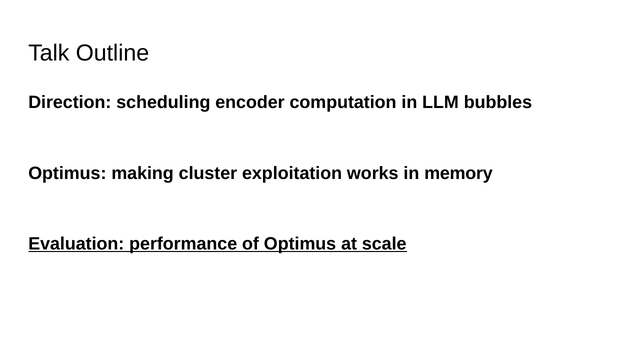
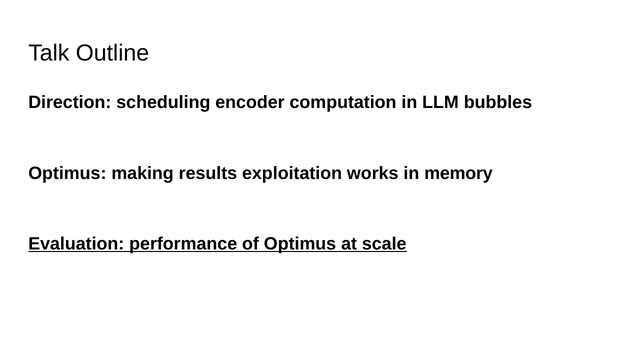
cluster: cluster -> results (208, 173)
